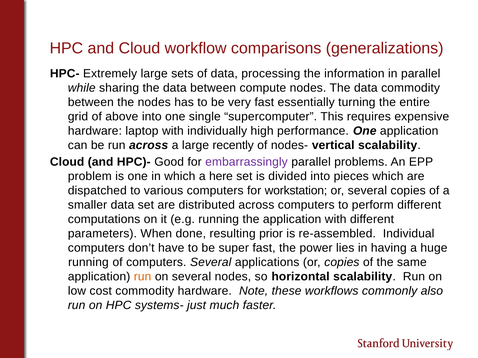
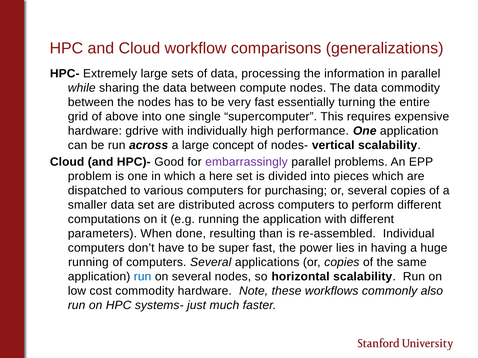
laptop: laptop -> gdrive (142, 131)
recently: recently -> concept (233, 145)
workstation: workstation -> purchasing (296, 191)
prior: prior -> than (271, 234)
run colour: orange -> blue (143, 277)
